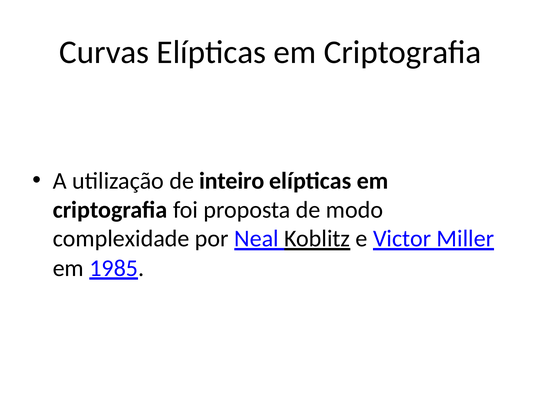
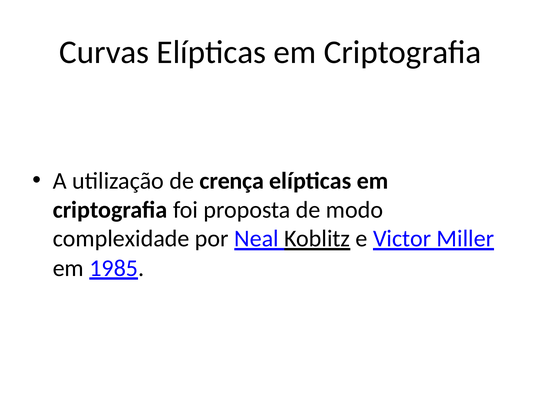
inteiro: inteiro -> crença (232, 181)
